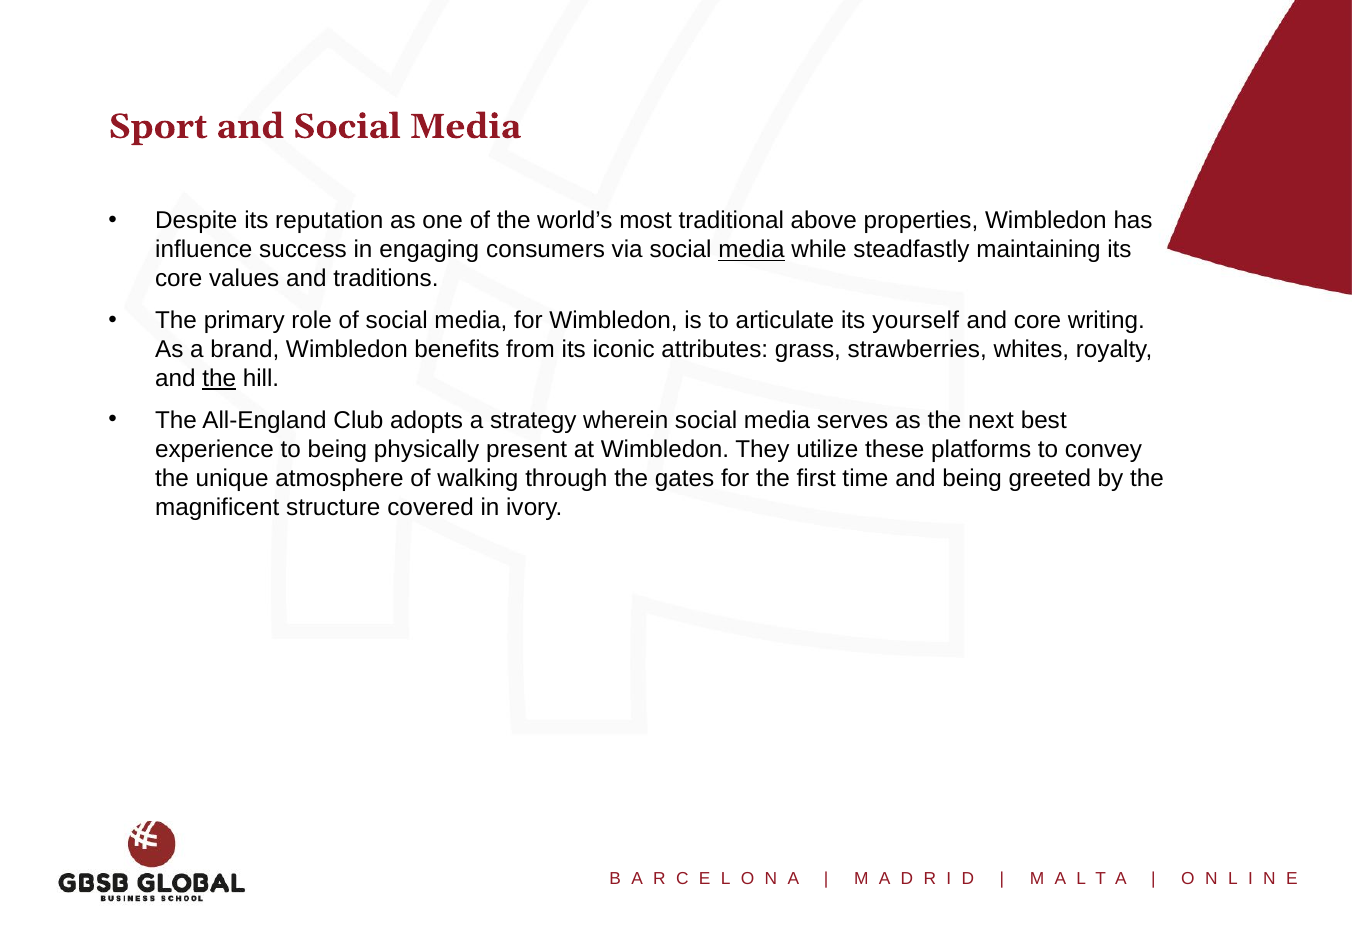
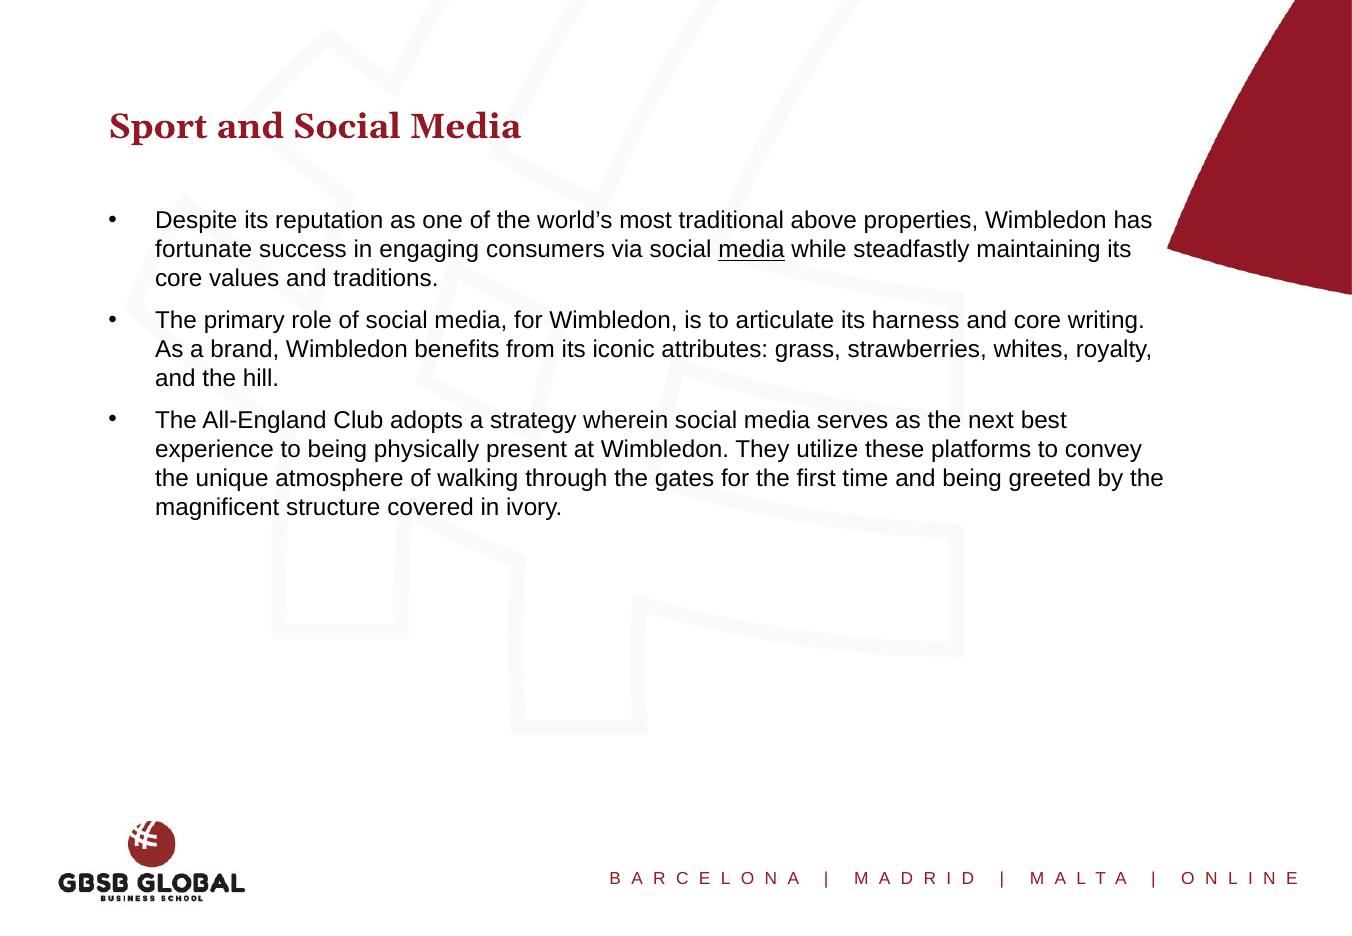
influence: influence -> fortunate (204, 250)
yourself: yourself -> harness (916, 320)
the underline: present -> none (219, 379)
